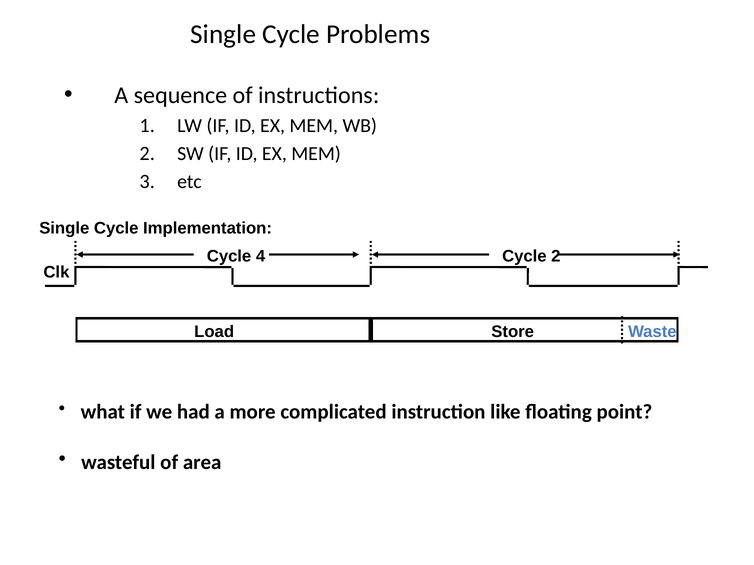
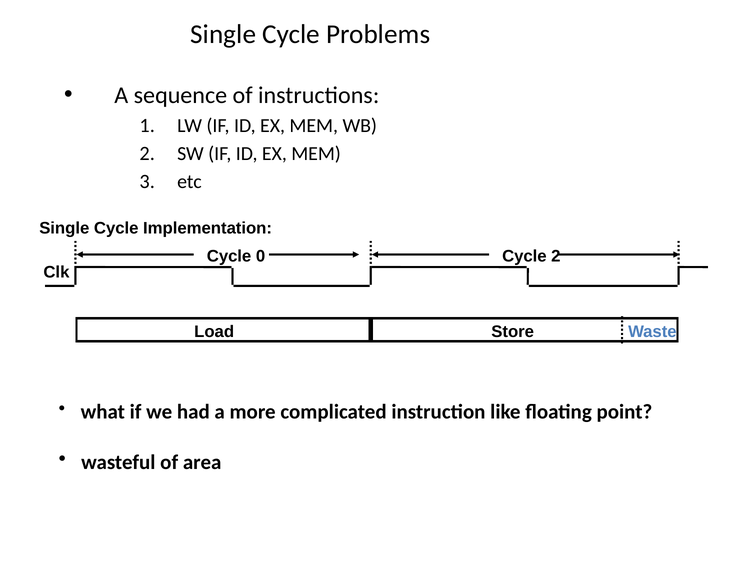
4: 4 -> 0 (261, 257)
